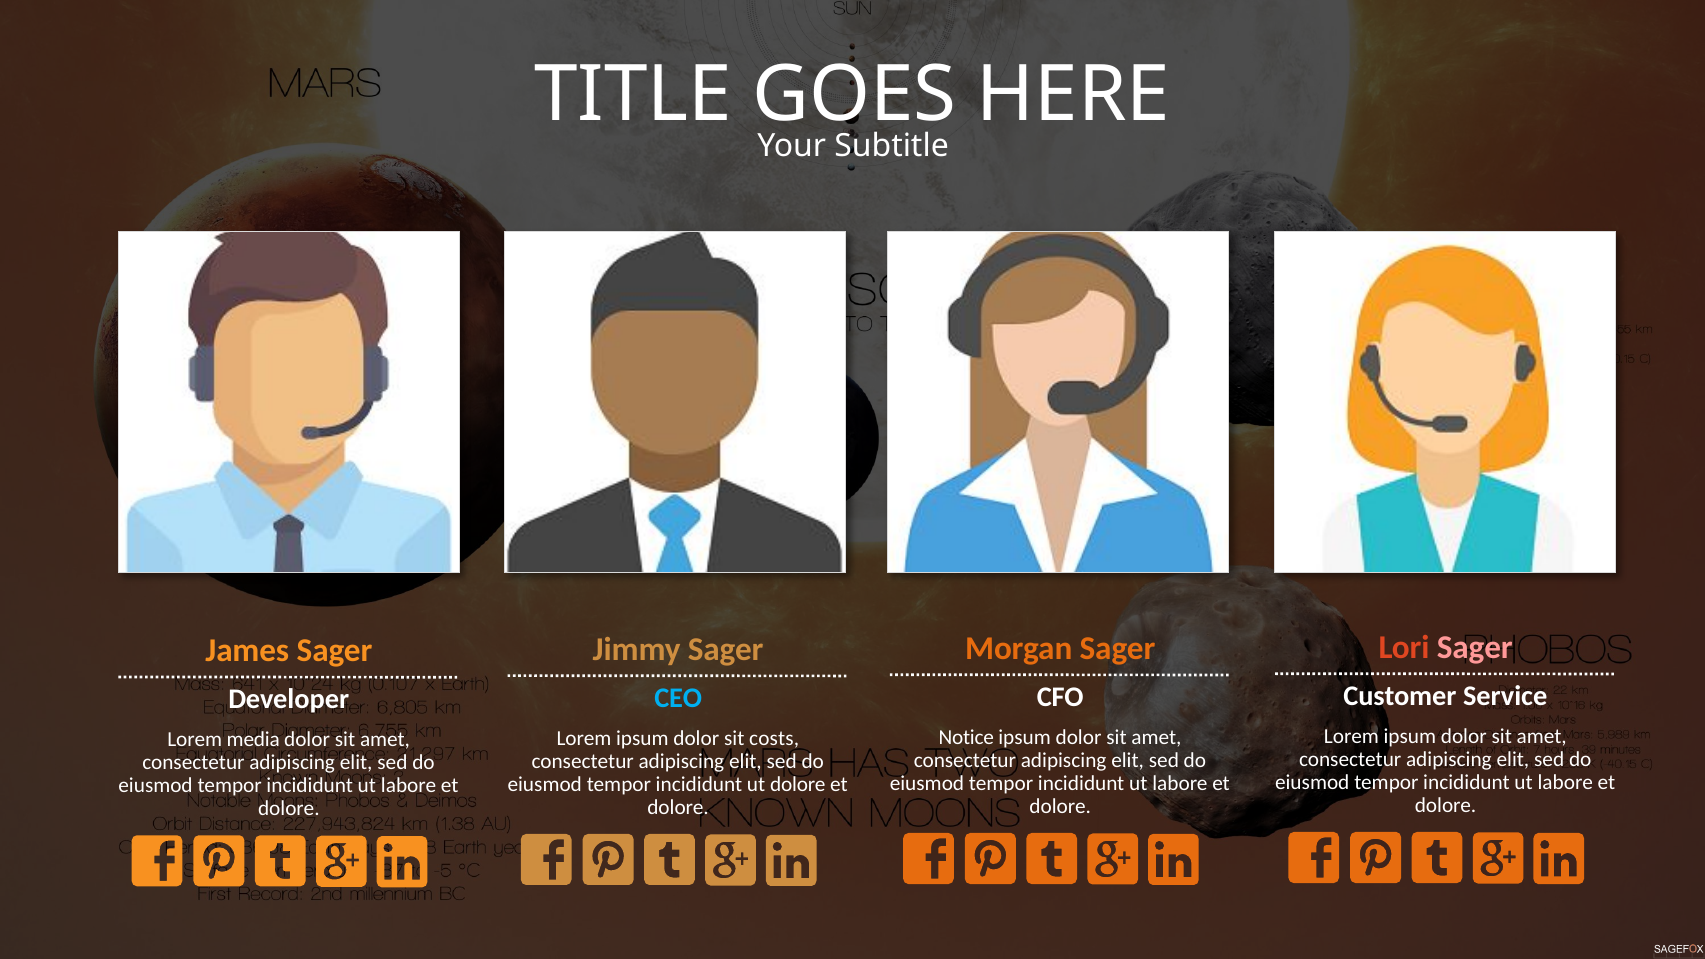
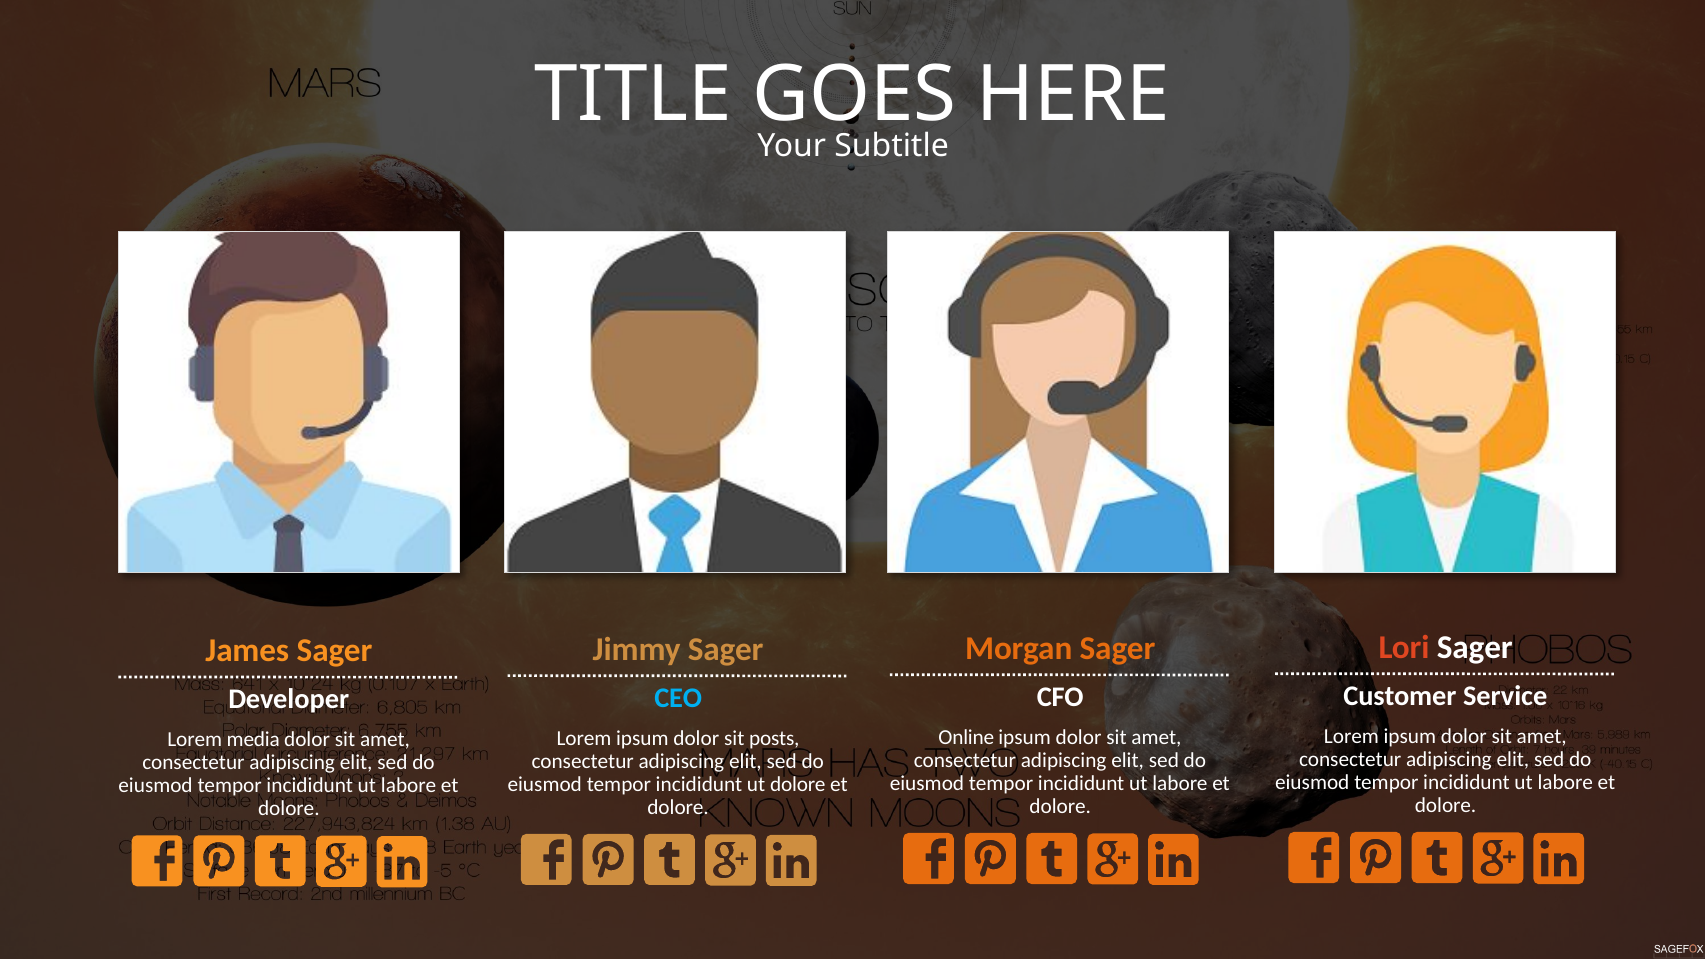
Sager colour: pink -> white (1475, 647)
Notice: Notice -> Online (966, 737)
costs: costs -> posts (774, 738)
